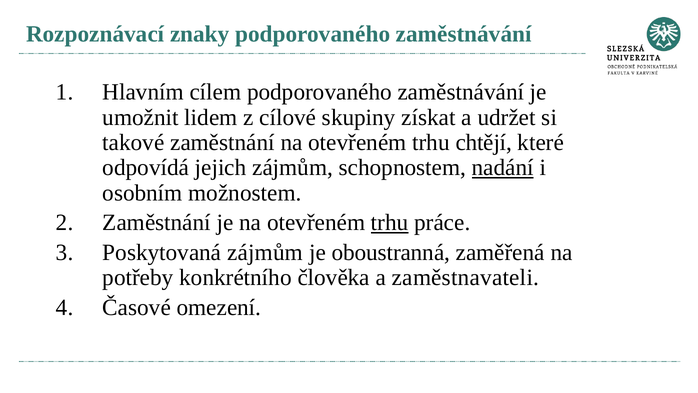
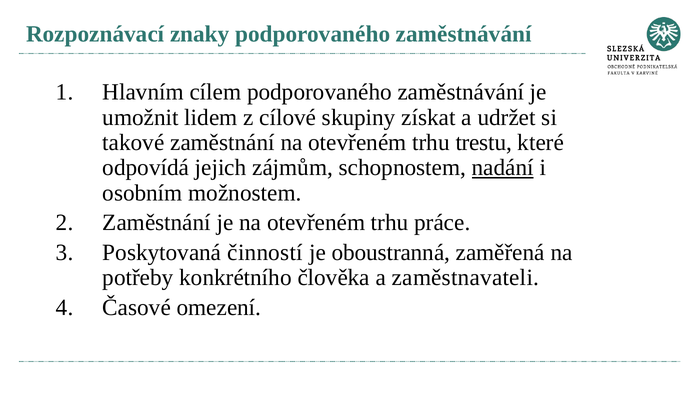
chtějí: chtějí -> trestu (484, 142)
trhu underline: present -> none (390, 222)
Poskytovaná zájmům: zájmům -> činností (265, 252)
